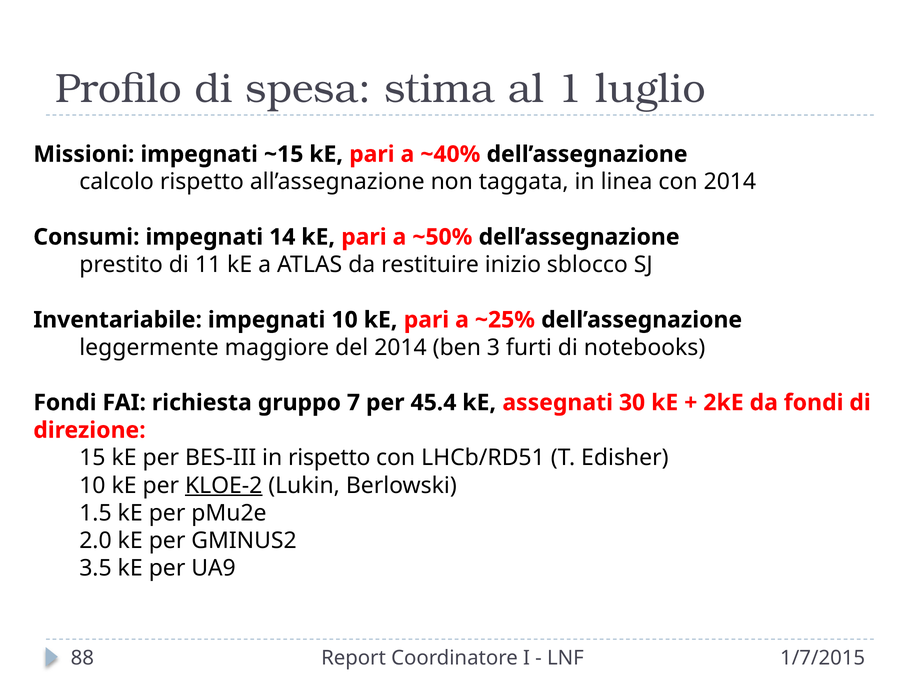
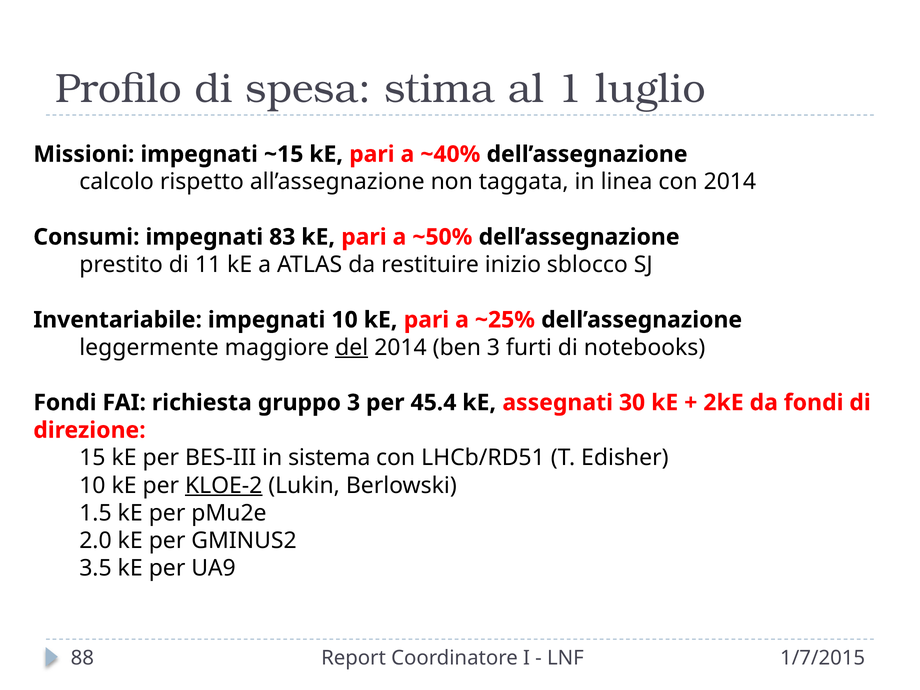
14: 14 -> 83 (282, 237)
del underline: none -> present (352, 347)
gruppo 7: 7 -> 3 (354, 403)
in rispetto: rispetto -> sistema (329, 458)
